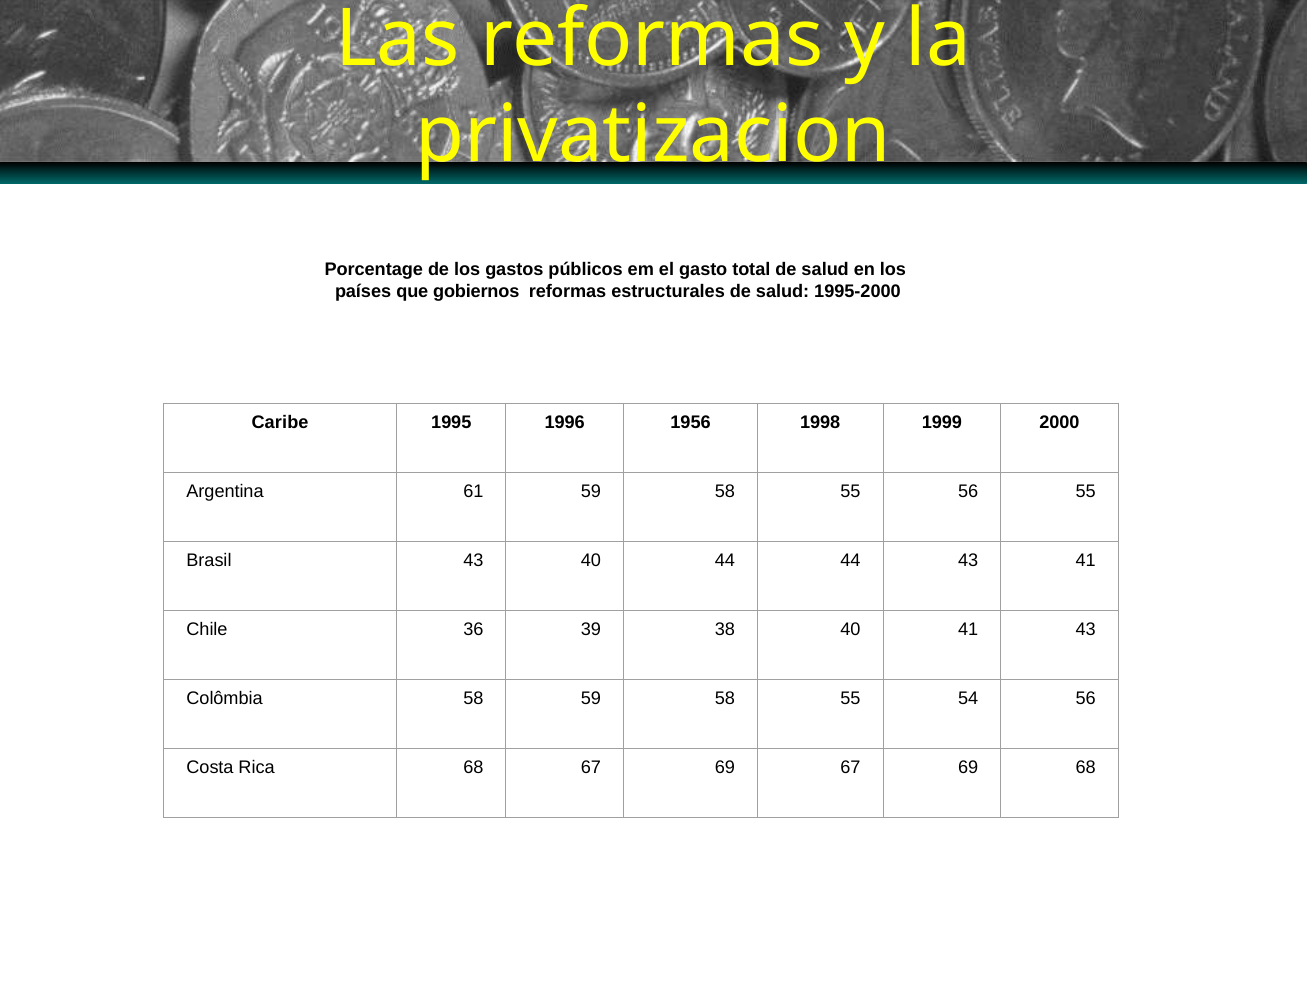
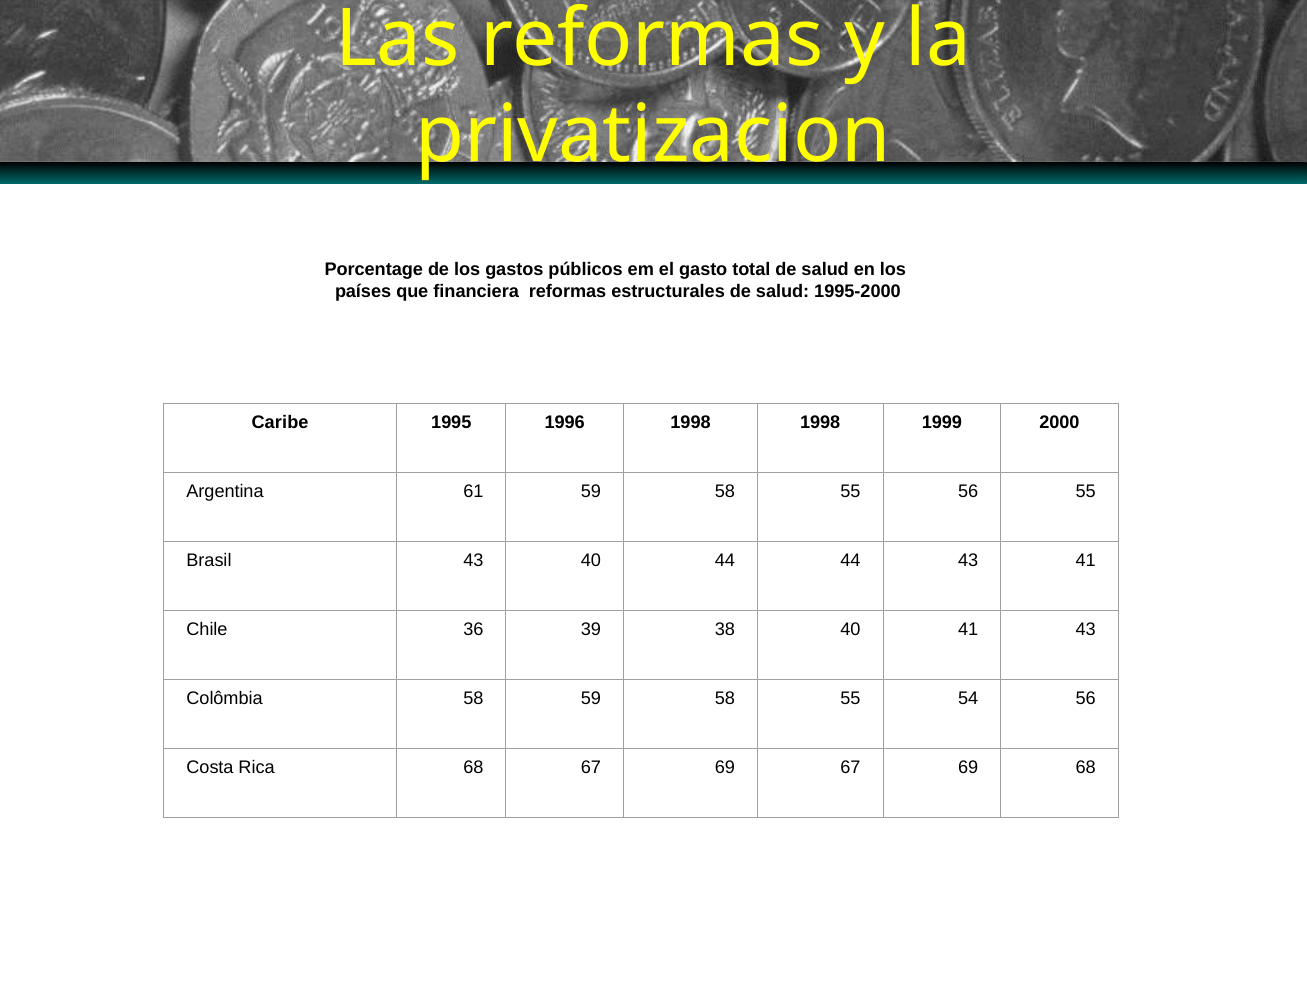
gobiernos: gobiernos -> financiera (476, 291)
1996 1956: 1956 -> 1998 (691, 422)
